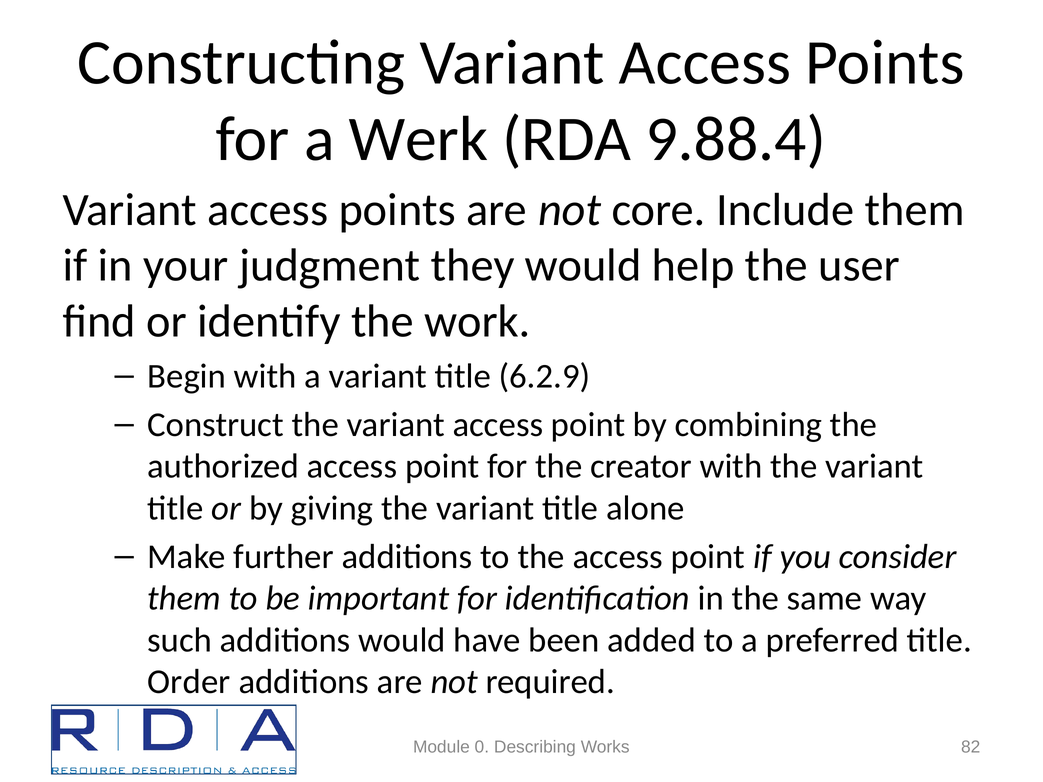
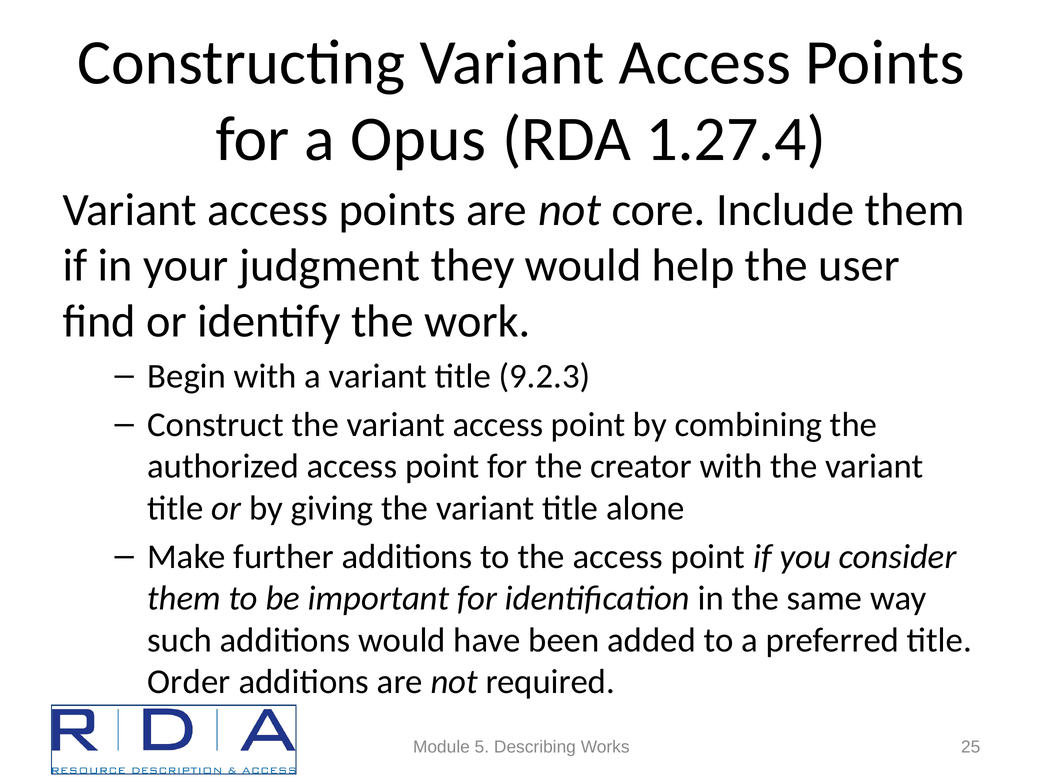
Werk: Werk -> Opus (418, 139)
9.88.4: 9.88.4 -> 1.27.4 (736, 139)
6.2.9: 6.2.9 -> 9.2.3 (545, 376)
0: 0 -> 5 (482, 747)
82: 82 -> 25 (971, 747)
